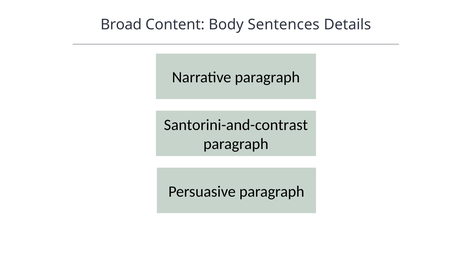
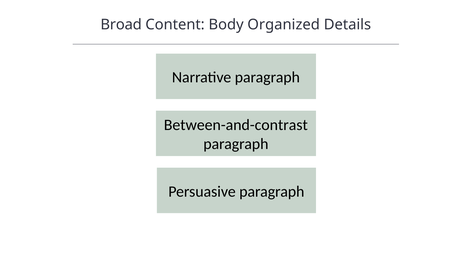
Sentences: Sentences -> Organized (284, 25)
Santorini-and-contrast: Santorini-and-contrast -> Between-and-contrast (236, 125)
